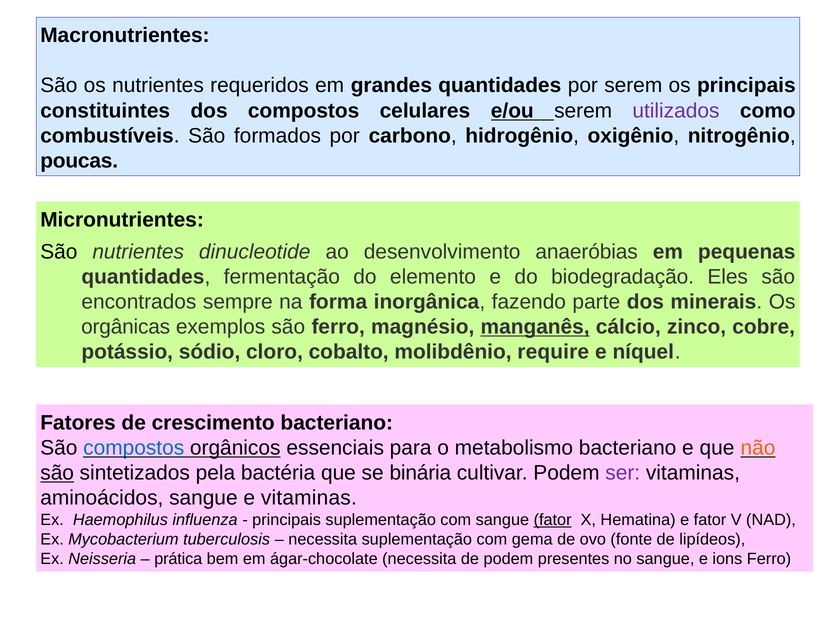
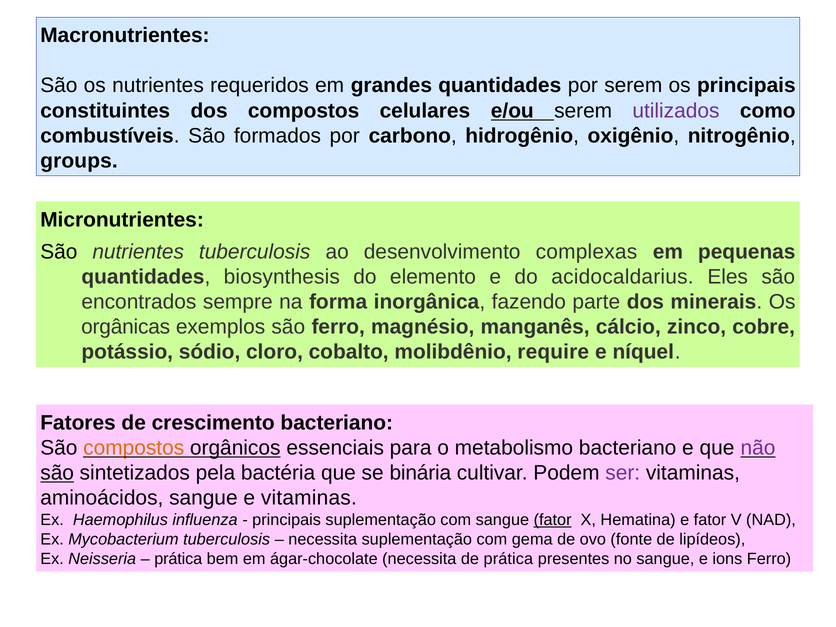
poucas: poucas -> groups (79, 161)
nutrientes dinucleotide: dinucleotide -> tuberculosis (255, 252)
anaeróbias: anaeróbias -> complexas (586, 252)
fermentação: fermentação -> biosynthesis (282, 277)
biodegradação: biodegradação -> acidocaldarius (622, 277)
manganês underline: present -> none (535, 327)
compostos colour: blue -> orange (134, 448)
não colour: orange -> purple (758, 448)
de podem: podem -> prática (508, 559)
